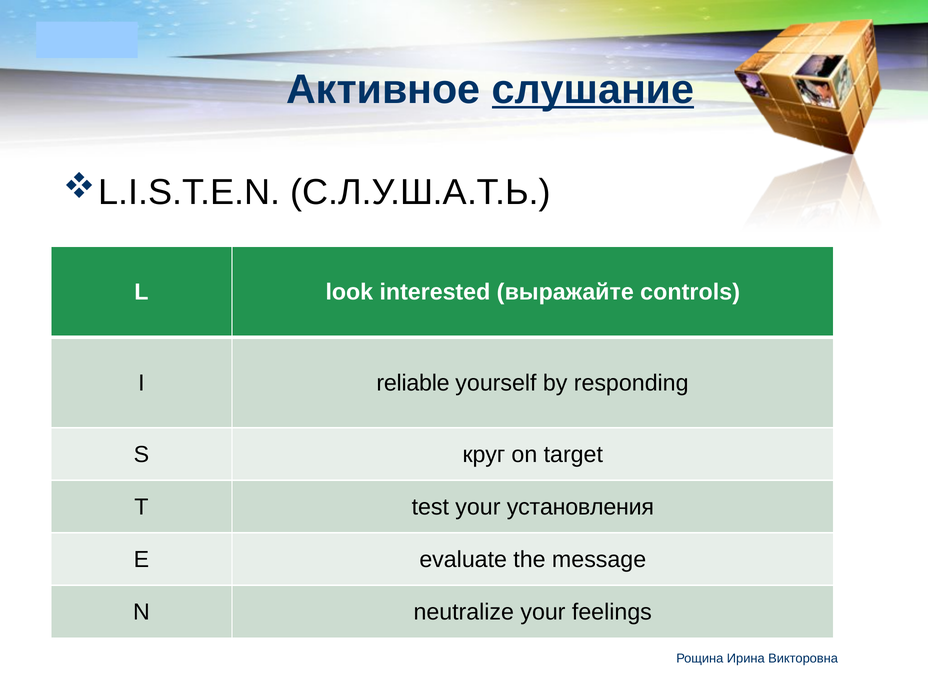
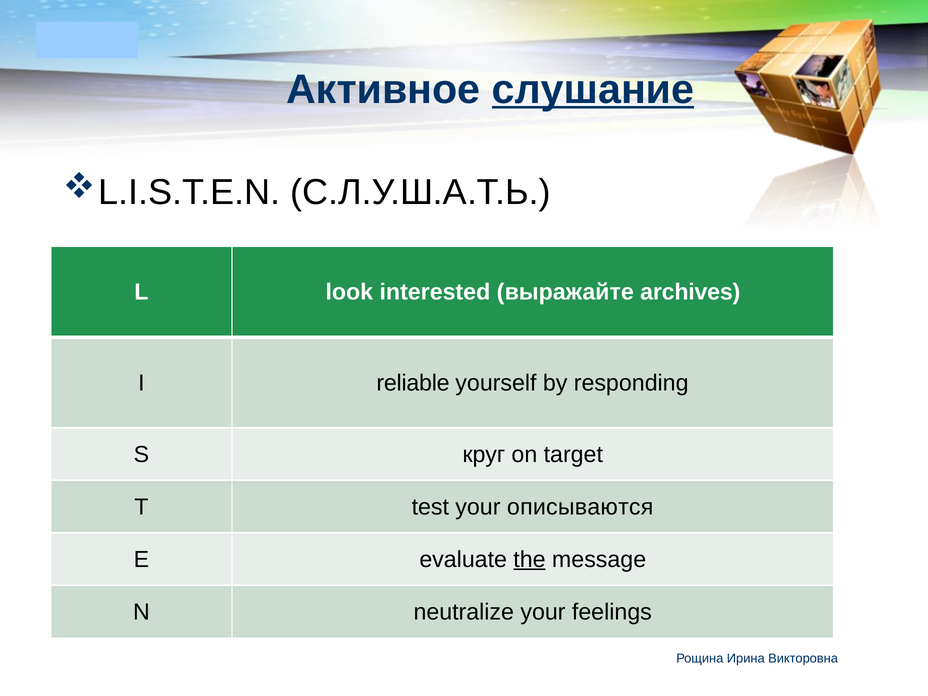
controls: controls -> archives (690, 292)
установления: установления -> описываются (580, 507)
the underline: none -> present (529, 559)
